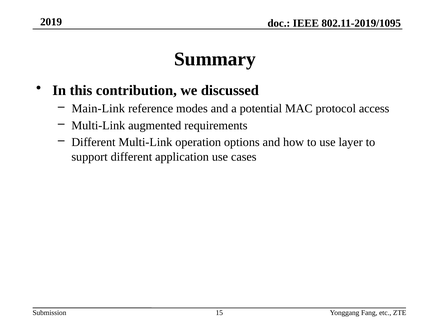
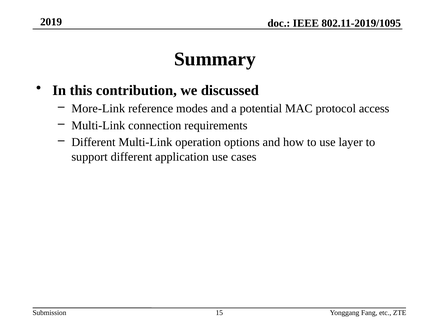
Main-Link: Main-Link -> More-Link (98, 109)
augmented: augmented -> connection (155, 125)
